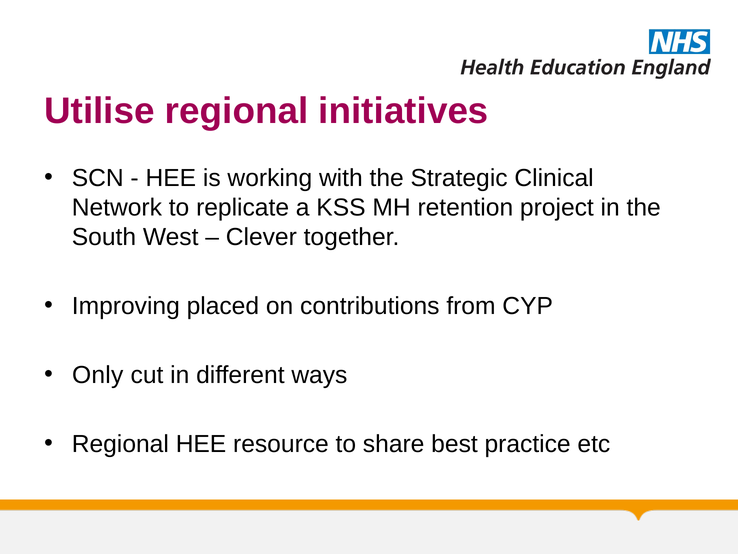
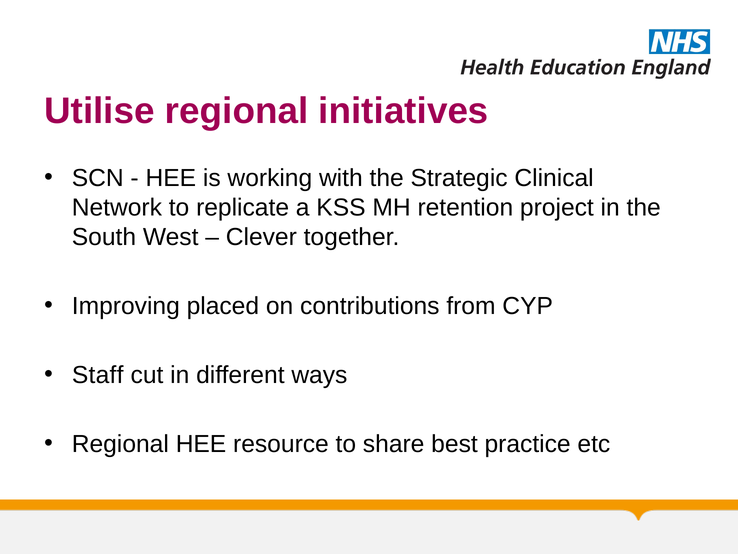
Only: Only -> Staff (98, 375)
